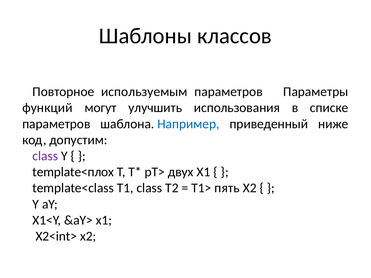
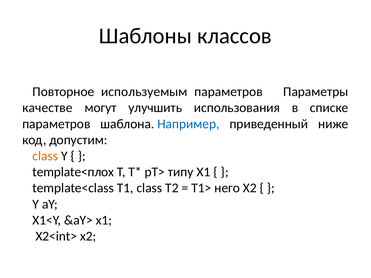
функций: функций -> качестве (47, 108)
class colour: purple -> orange (45, 156)
двух: двух -> типу (181, 172)
пять: пять -> него (227, 188)
